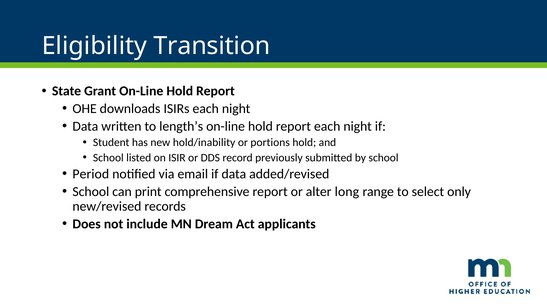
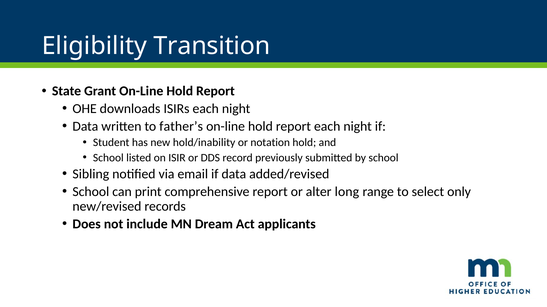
length’s: length’s -> father’s (181, 126)
portions: portions -> notation (270, 143)
Period: Period -> Sibling (91, 174)
